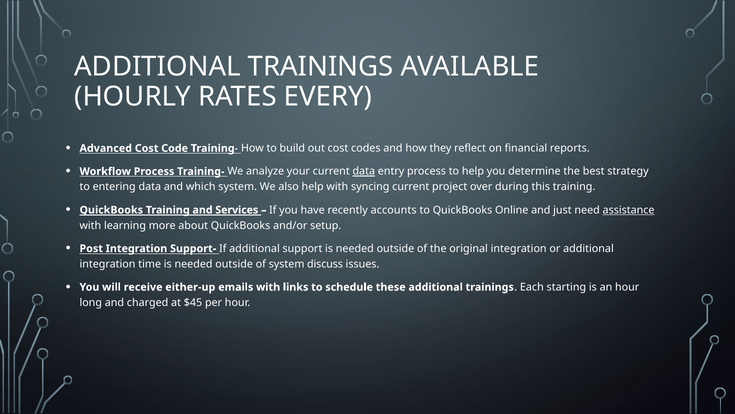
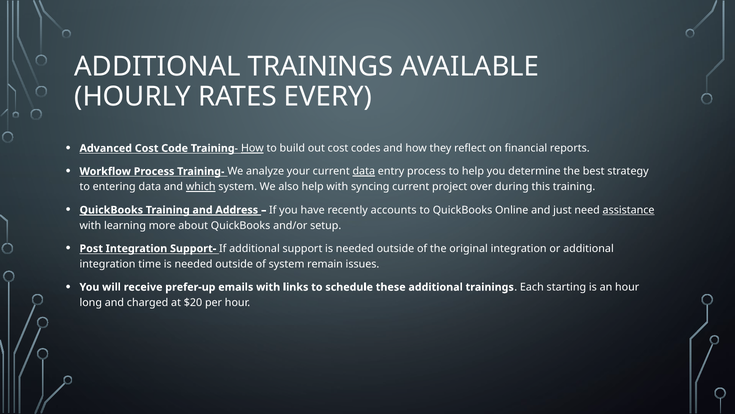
How underline: none -> present (252, 148)
which underline: none -> present (201, 187)
Services: Services -> Address (237, 210)
discuss: discuss -> remain (325, 264)
either-up: either-up -> prefer-up (190, 287)
$45: $45 -> $20 (193, 302)
